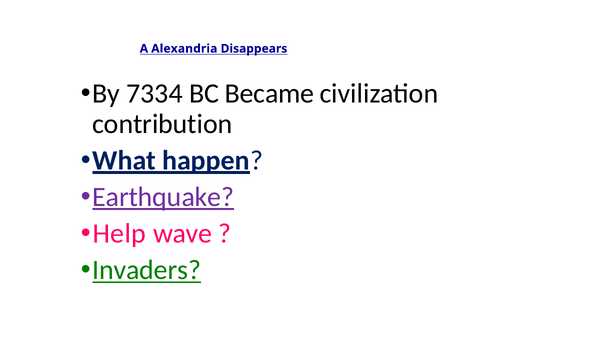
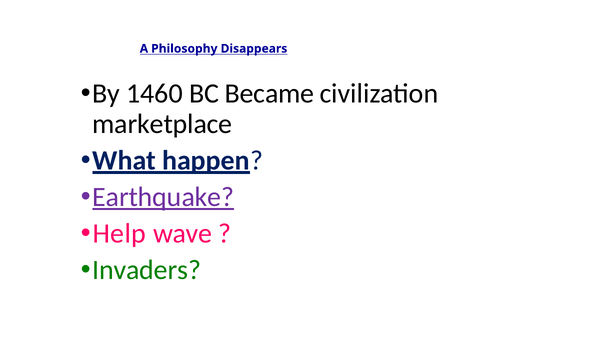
Alexandria: Alexandria -> Philosophy (184, 49)
7334: 7334 -> 1460 (154, 94)
contribution: contribution -> marketplace (162, 124)
Invaders underline: present -> none (147, 270)
